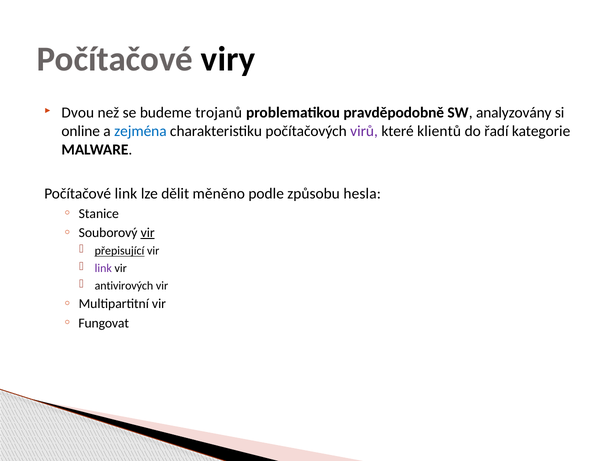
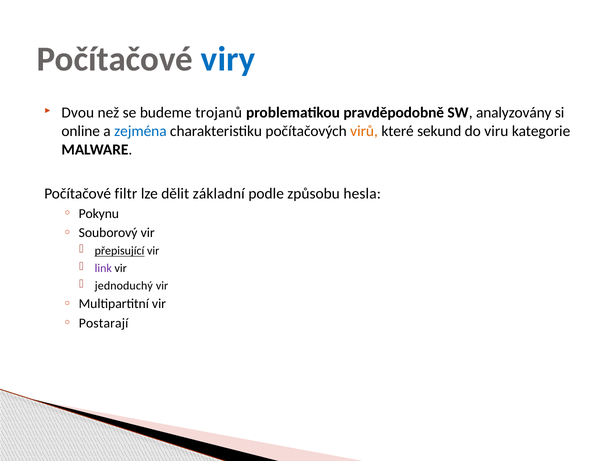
viry colour: black -> blue (228, 59)
virů colour: purple -> orange (364, 131)
klientů: klientů -> sekund (439, 131)
řadí: řadí -> viru (496, 131)
Počítačové link: link -> filtr (126, 194)
měněno: měněno -> základní (219, 194)
Stanice: Stanice -> Pokynu (99, 214)
vir underline: present -> none (148, 233)
antivirových: antivirových -> jednoduchý (124, 286)
Fungovat: Fungovat -> Postarají (104, 323)
